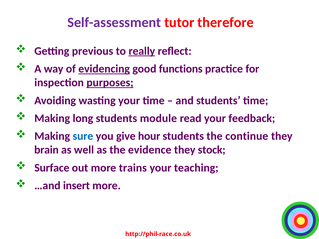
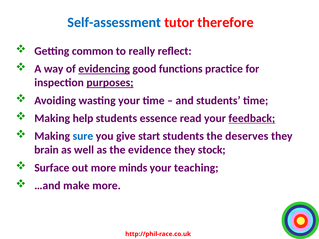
Self-assessment colour: purple -> blue (114, 23)
previous: previous -> common (93, 51)
really underline: present -> none (142, 51)
long: long -> help (83, 118)
module: module -> essence (158, 118)
feedback underline: none -> present (252, 118)
hour: hour -> start (149, 136)
continue: continue -> deserves (247, 136)
trains: trains -> minds (133, 168)
insert: insert -> make (76, 186)
